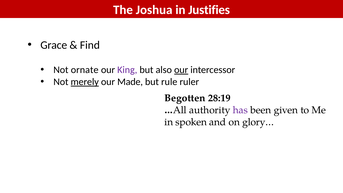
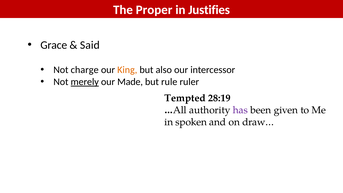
Joshua: Joshua -> Proper (154, 10)
Find: Find -> Said (90, 45)
ornate: ornate -> charge (85, 70)
King colour: purple -> orange (127, 70)
our underline: present -> none (181, 70)
Begotten: Begotten -> Tempted (185, 98)
glory…: glory… -> draw… (258, 122)
